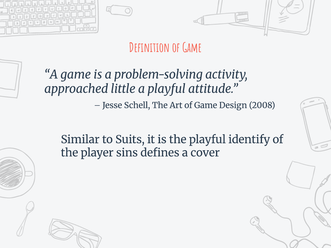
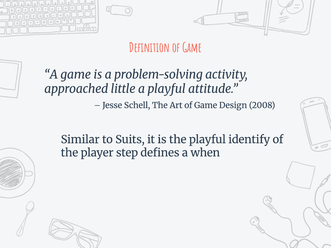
sins: sins -> step (127, 153)
cover: cover -> when (205, 153)
